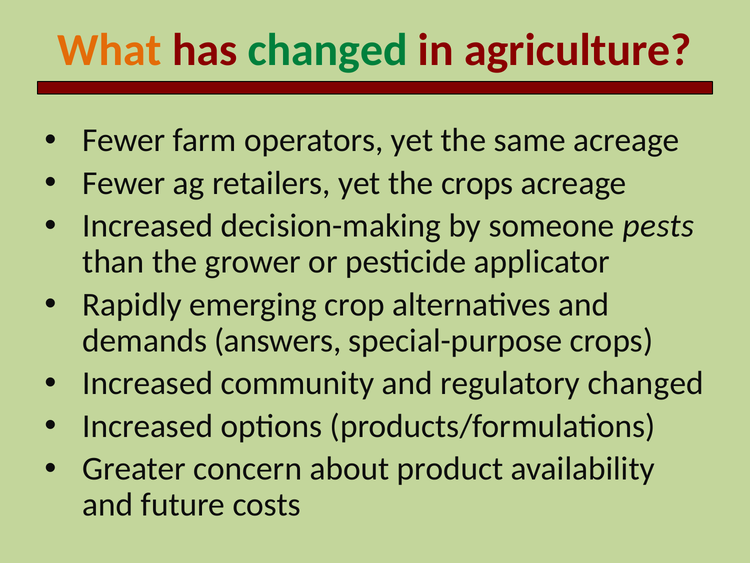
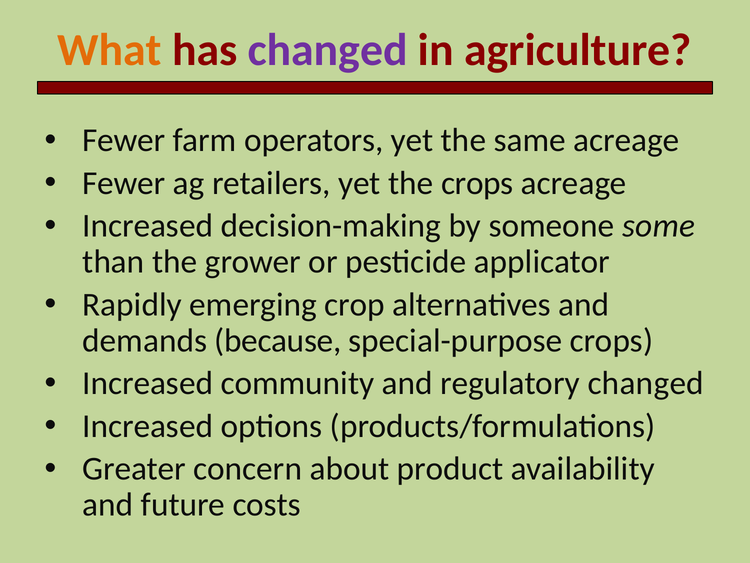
changed colour: green -> purple (328, 50)
pests: pests -> some (659, 226)
answers: answers -> because (278, 340)
